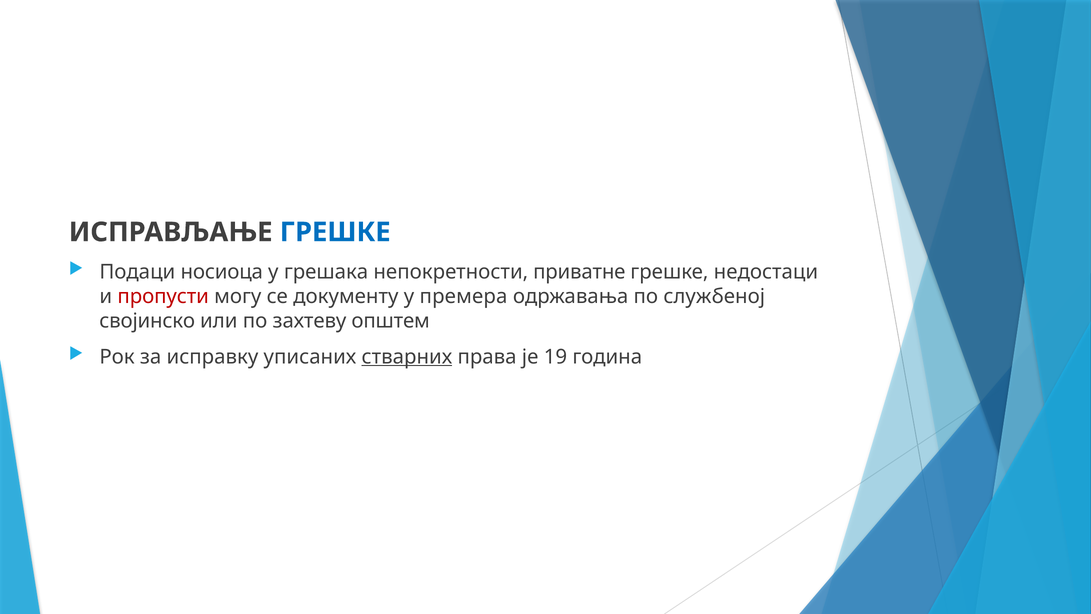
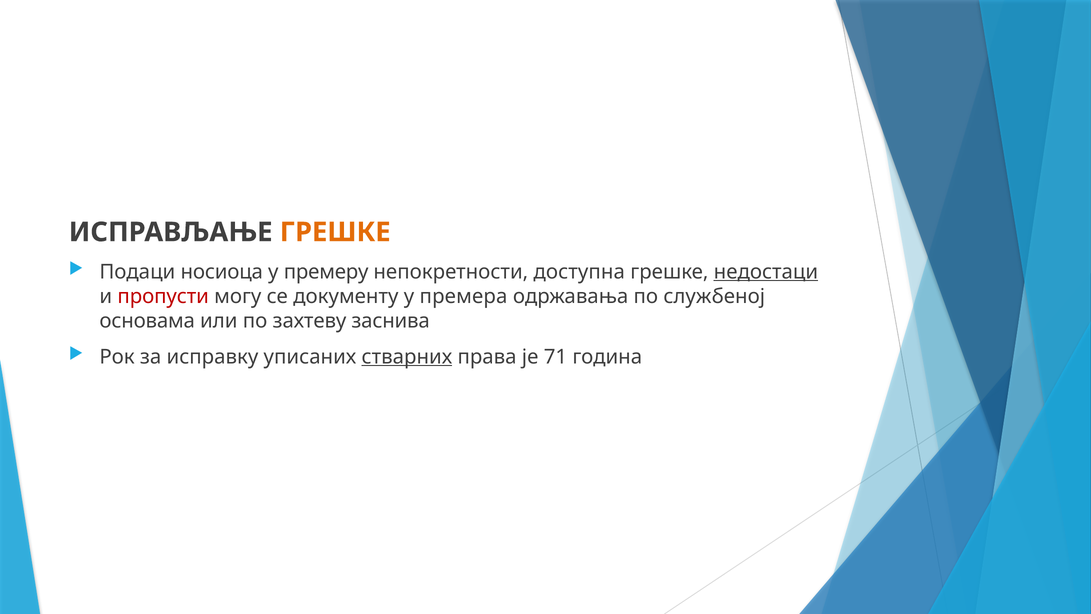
ГРЕШКЕ colour: blue -> orange (335, 232)
грешака: грешака -> премеру (326, 272)
приватне: приватне -> доступна (579, 272)
недостаци underline: none -> present (766, 272)
својинско: својинско -> основама (147, 321)
општем: општем -> заснива (391, 321)
19: 19 -> 71 (555, 357)
